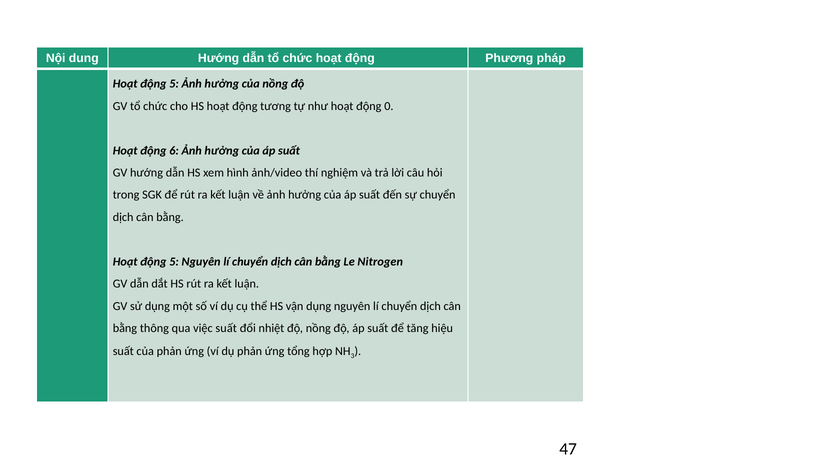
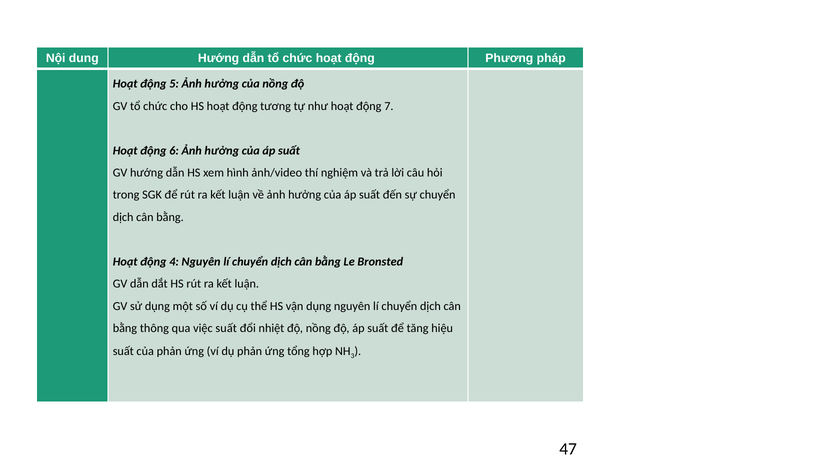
0: 0 -> 7 (389, 106)
5: 5 -> 4 (174, 261)
Nitrogen: Nitrogen -> Bronsted (380, 261)
